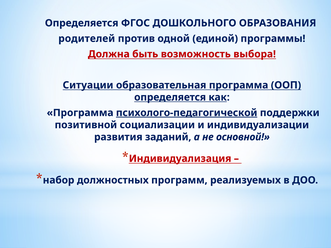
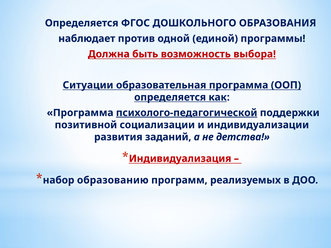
родителей: родителей -> наблюдает (87, 39)
возможность underline: none -> present (196, 54)
основной: основной -> детства (243, 137)
должностных: должностных -> образованию (113, 180)
